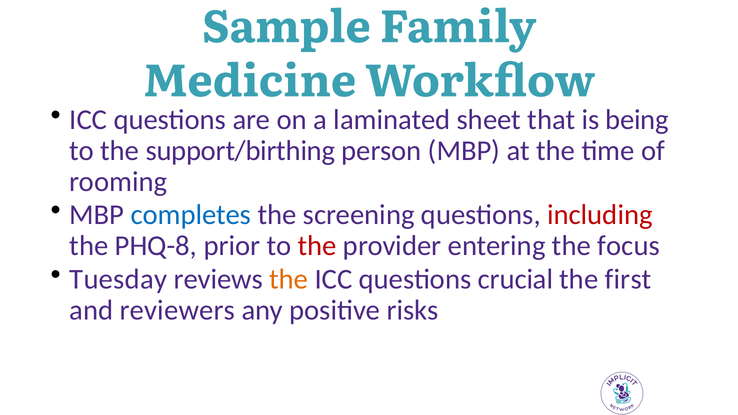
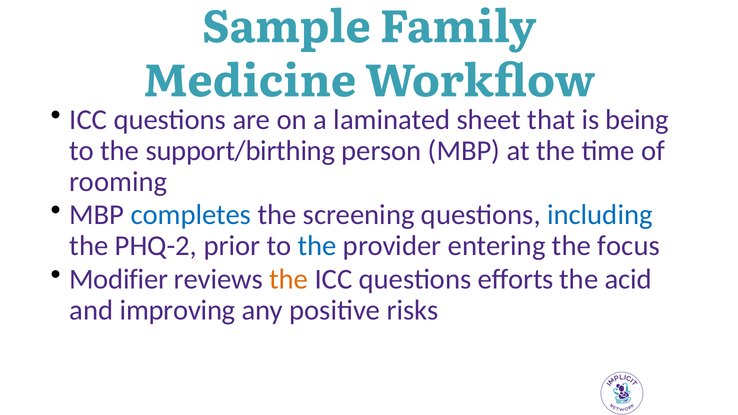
including colour: red -> blue (600, 215)
PHQ-8: PHQ-8 -> PHQ-2 (156, 246)
the colour: red -> blue (317, 246)
Tuesday: Tuesday -> Modifier (119, 279)
crucial: crucial -> efforts (516, 279)
first: first -> acid (628, 279)
reviewers: reviewers -> improving (178, 310)
